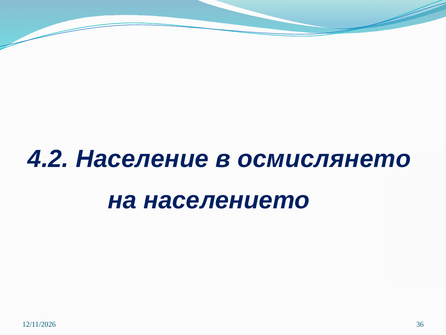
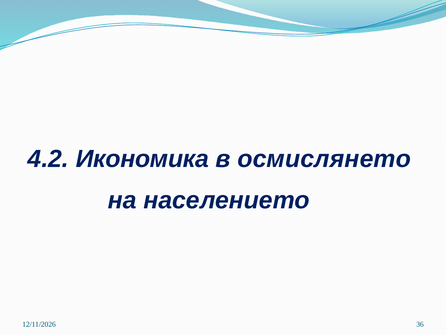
Население: Население -> Икономика (142, 159)
